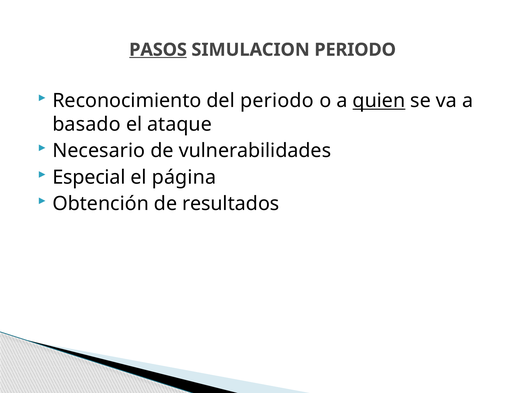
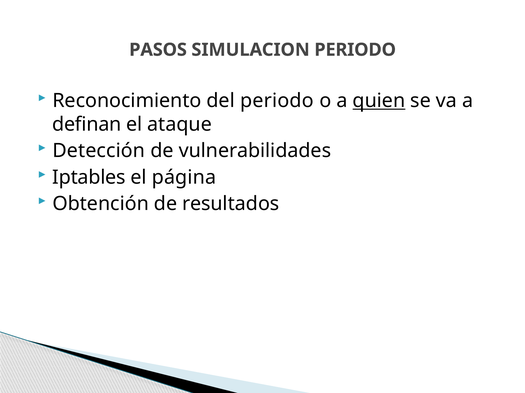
PASOS underline: present -> none (158, 50)
basado: basado -> definan (87, 124)
Necesario: Necesario -> Detección (99, 151)
Especial: Especial -> Iptables (89, 178)
